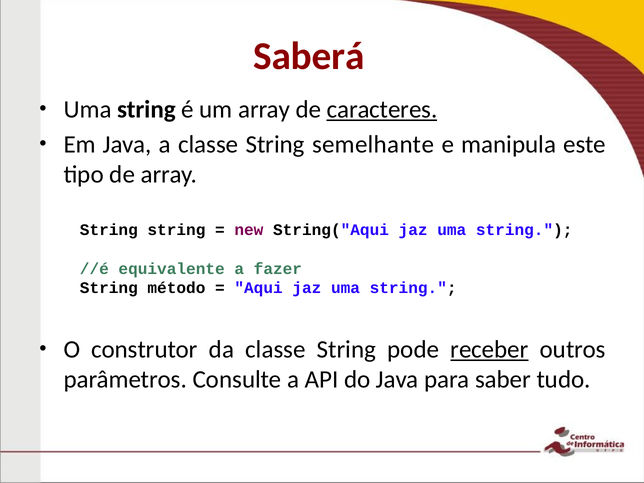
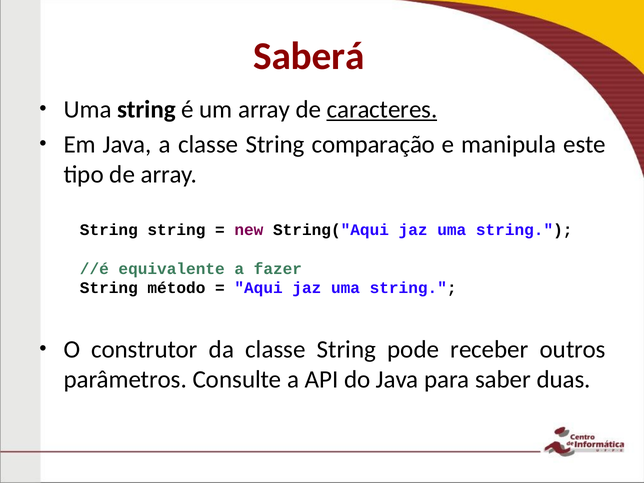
semelhante: semelhante -> comparação (373, 144)
receber underline: present -> none (489, 349)
tudo: tudo -> duas (564, 379)
